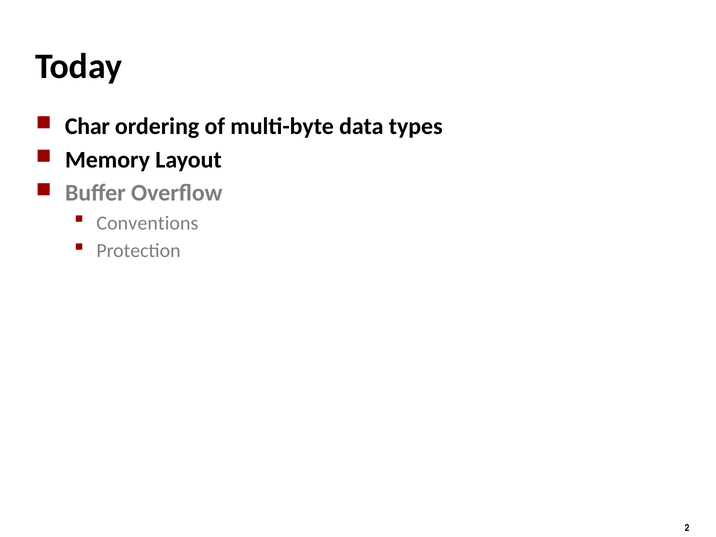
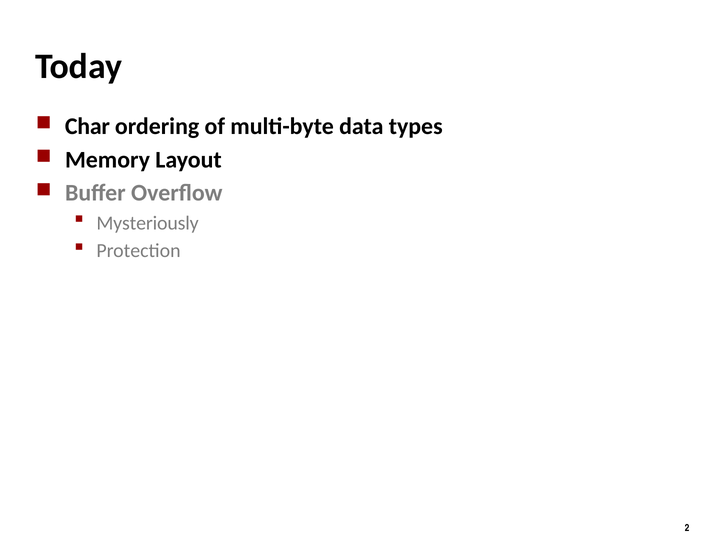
Conventions: Conventions -> Mysteriously (148, 223)
